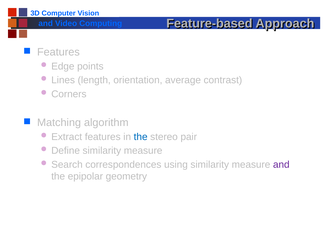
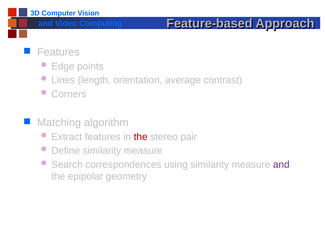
the colour: blue -> red (141, 137)
